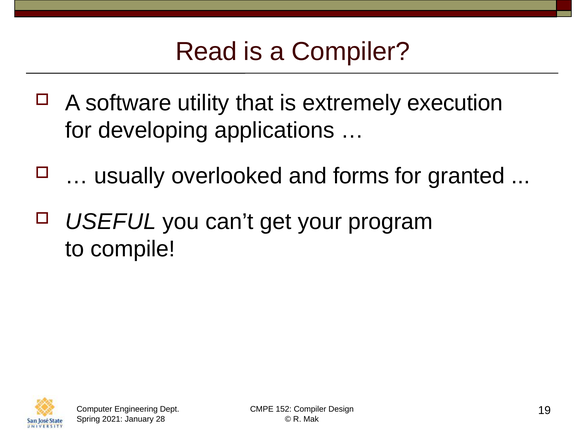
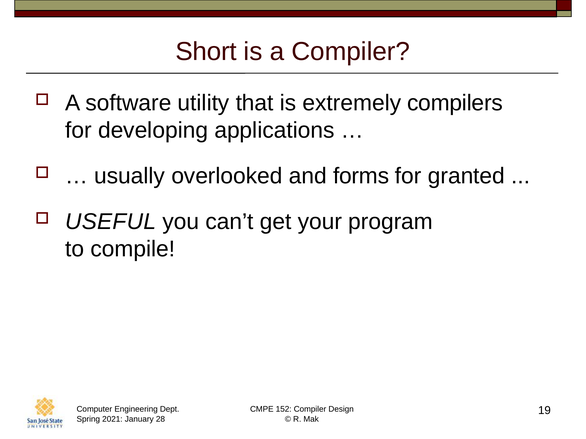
Read: Read -> Short (206, 52)
execution: execution -> compilers (455, 103)
